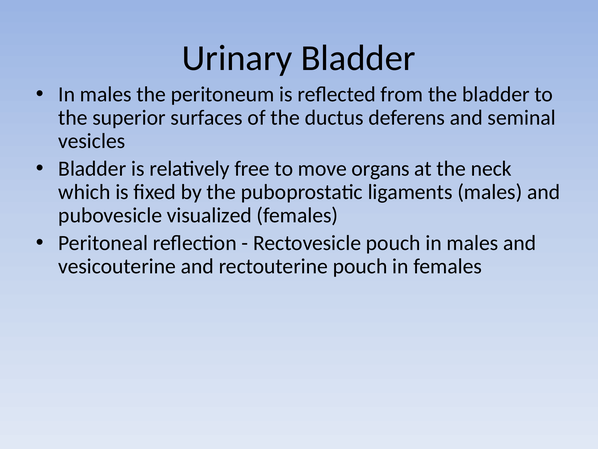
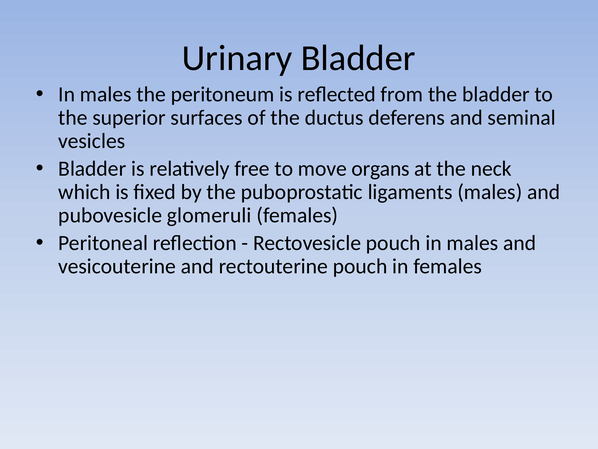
visualized: visualized -> glomeruli (209, 215)
